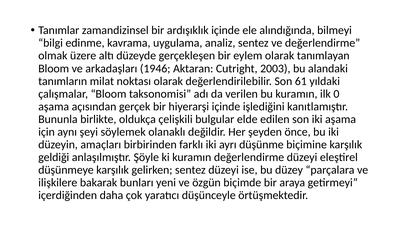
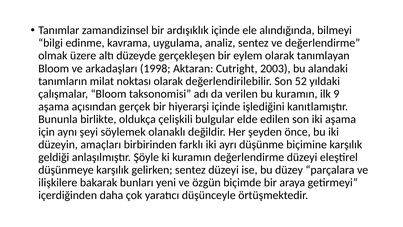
1946: 1946 -> 1998 (155, 68)
61: 61 -> 52 (301, 81)
0: 0 -> 9 (336, 94)
